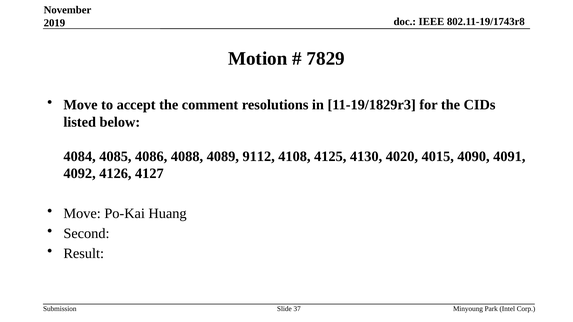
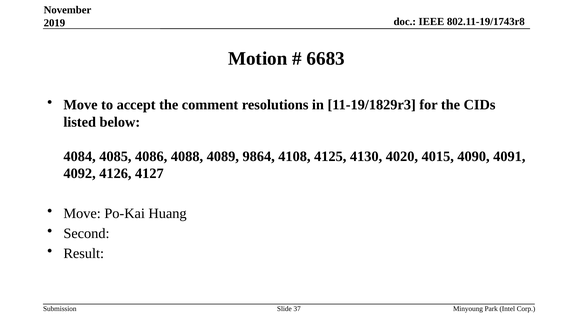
7829: 7829 -> 6683 (326, 59)
9112: 9112 -> 9864 (259, 156)
